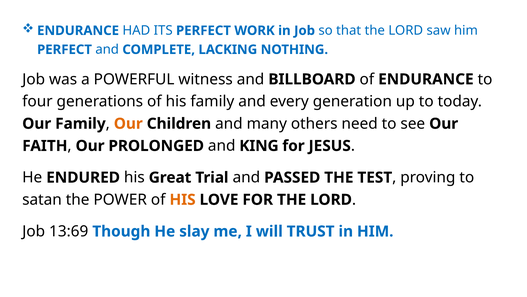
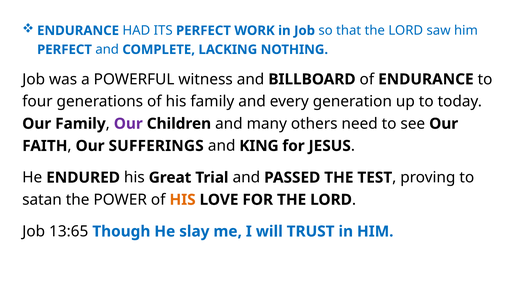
Our colour: orange -> purple (128, 123)
PROLONGED: PROLONGED -> SUFFERINGS (156, 146)
13:69: 13:69 -> 13:65 (69, 231)
